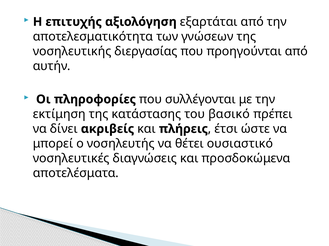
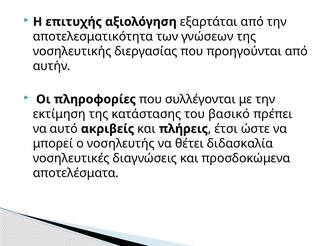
δίνει: δίνει -> αυτό (64, 129)
ουσιαστικό: ουσιαστικό -> διδασκαλία (240, 144)
